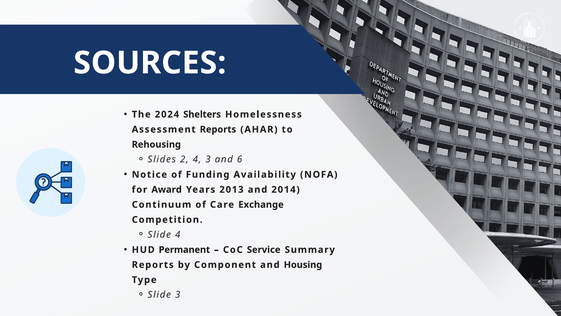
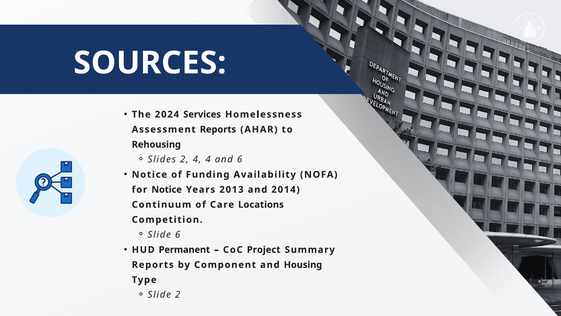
Shelters: Shelters -> Services (202, 114)
4 3: 3 -> 4 (208, 159)
for Award: Award -> Notice (167, 189)
Exchange: Exchange -> Locations (261, 204)
Slide 4: 4 -> 6 (178, 234)
Service: Service -> Project (264, 249)
Slide 3: 3 -> 2 (178, 294)
